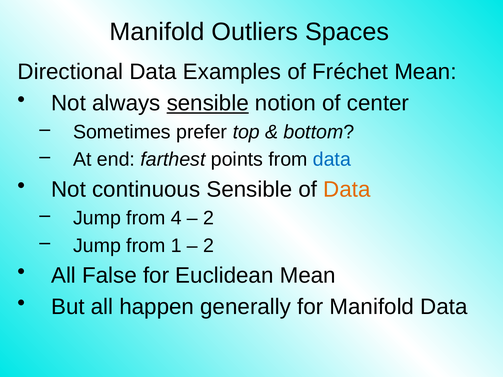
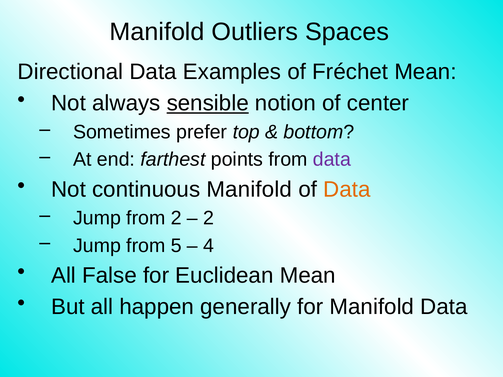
data colour: blue -> purple (332, 160)
continuous Sensible: Sensible -> Manifold (249, 189)
from 4: 4 -> 2 (176, 218)
1: 1 -> 5 (176, 246)
2: 2 -> 4 (209, 246)
